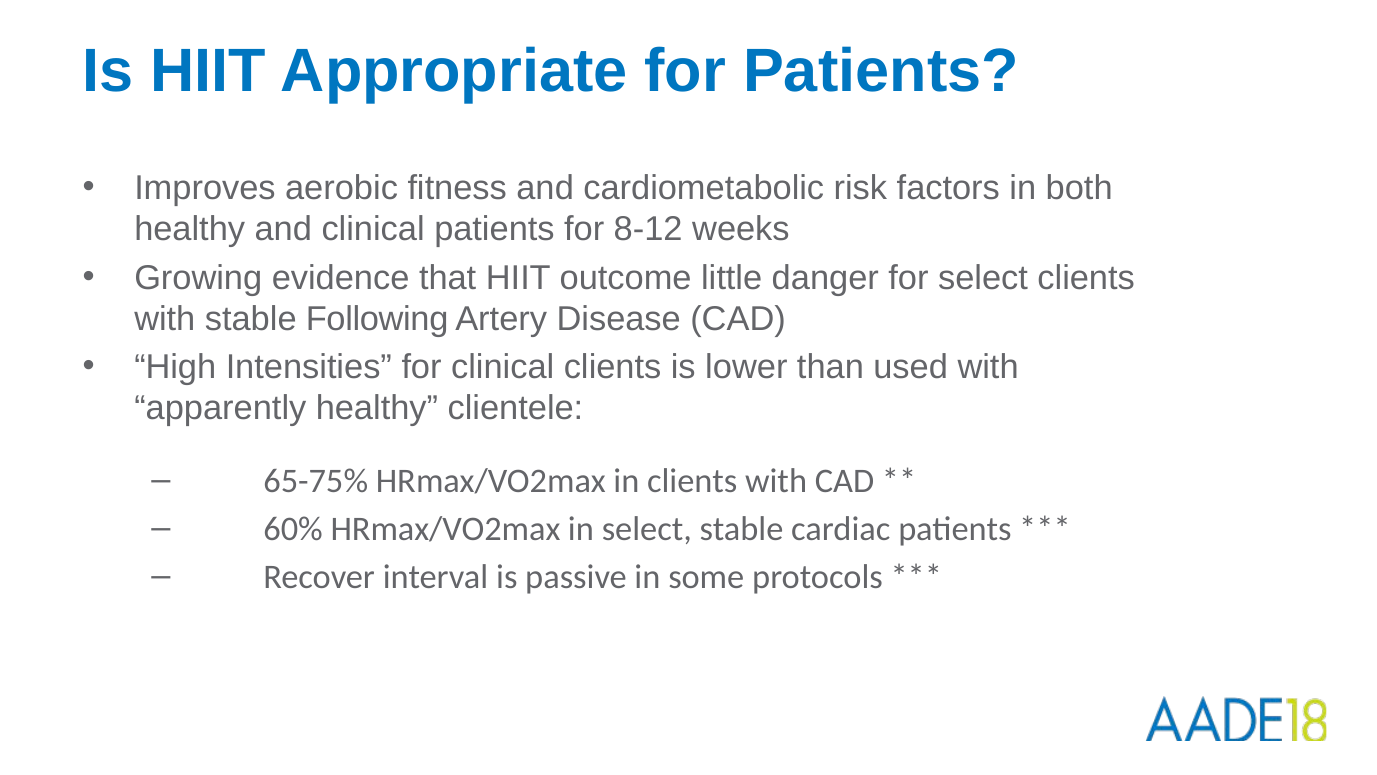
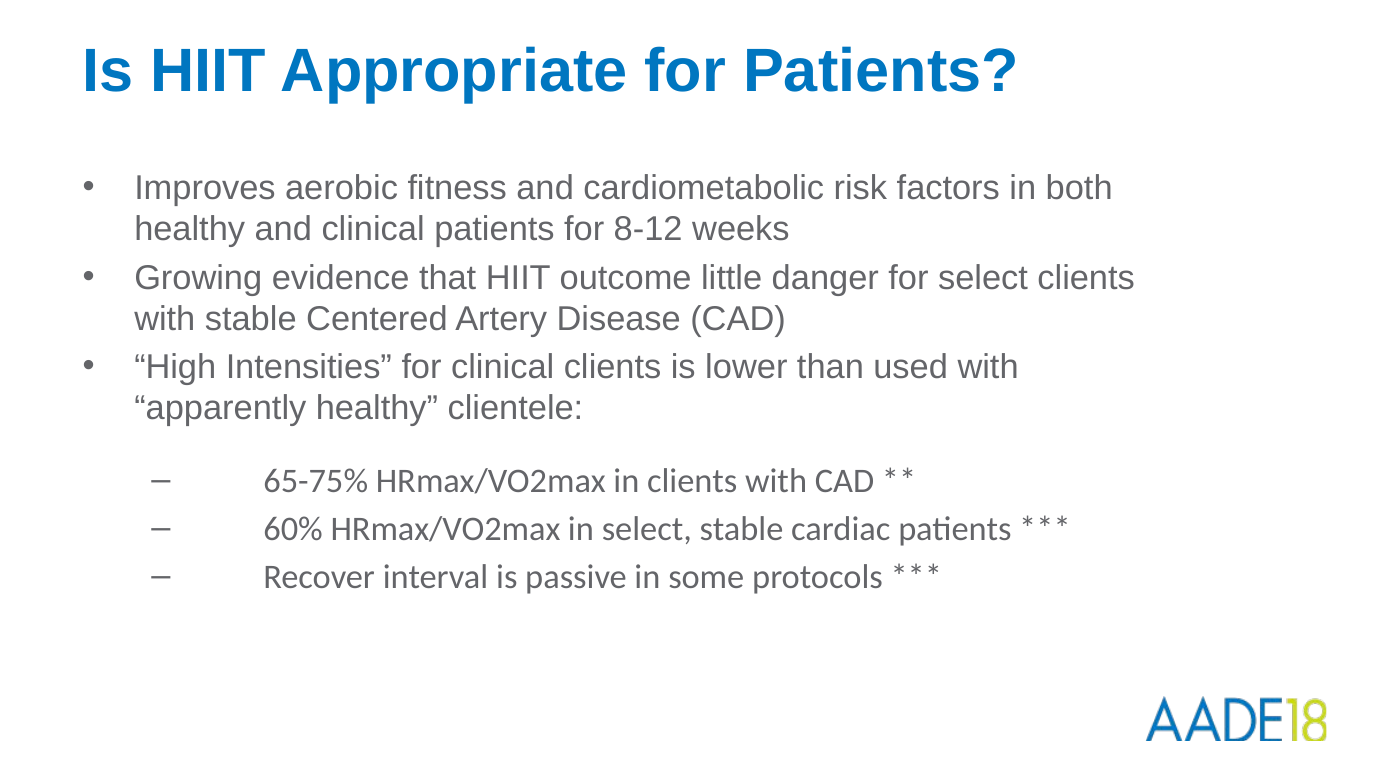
Following: Following -> Centered (377, 319)
